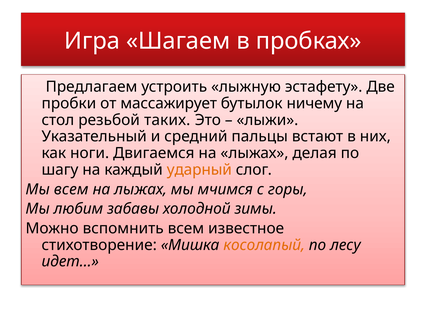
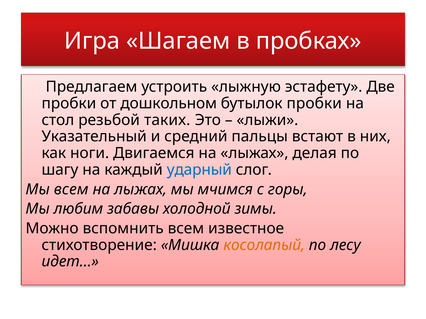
массажирует: массажирует -> дошкольном (169, 104)
бутылок ничему: ничему -> пробки (314, 104)
ударный colour: orange -> blue (199, 170)
